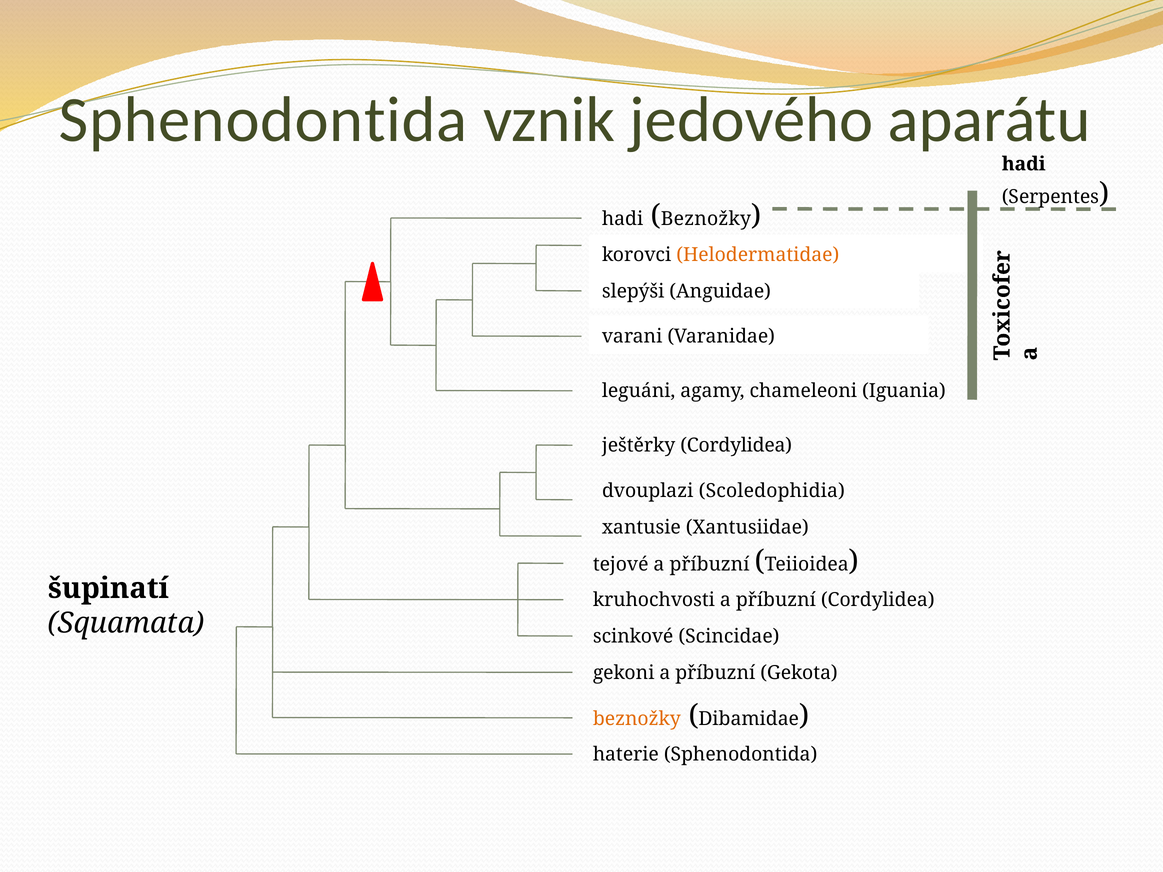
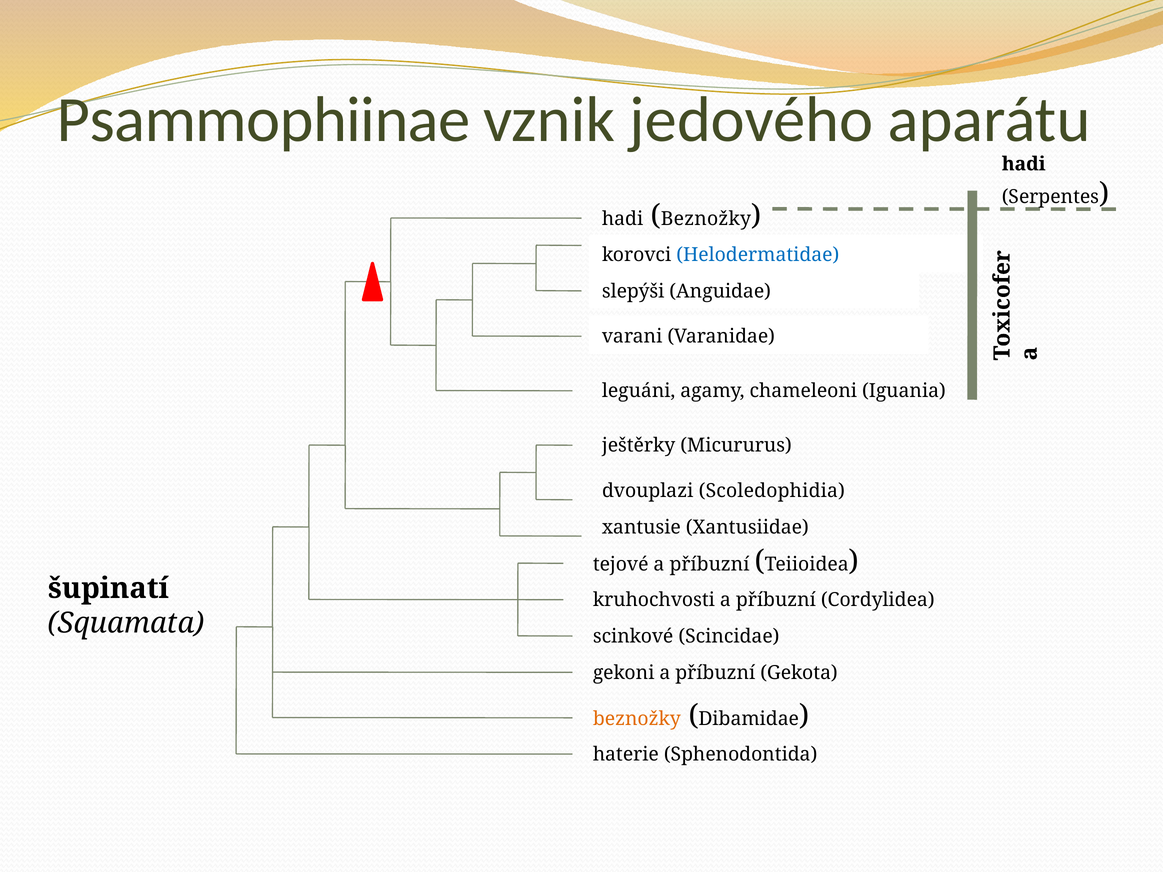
Sphenodontida: Sphenodontida -> Psammophiinae (264, 120)
Helodermatidae colour: orange -> blue (758, 255)
ještěrky Cordylidea: Cordylidea -> Micururus (736, 446)
